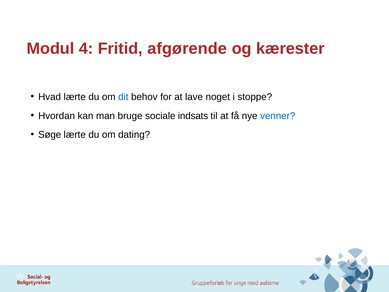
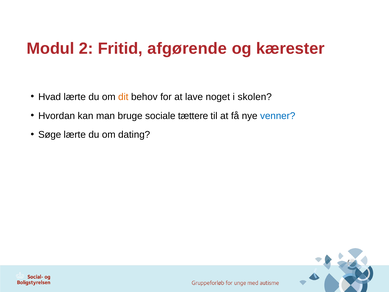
4: 4 -> 2 (86, 49)
dit colour: blue -> orange (123, 97)
stoppe: stoppe -> skolen (255, 97)
indsats: indsats -> tættere (193, 116)
